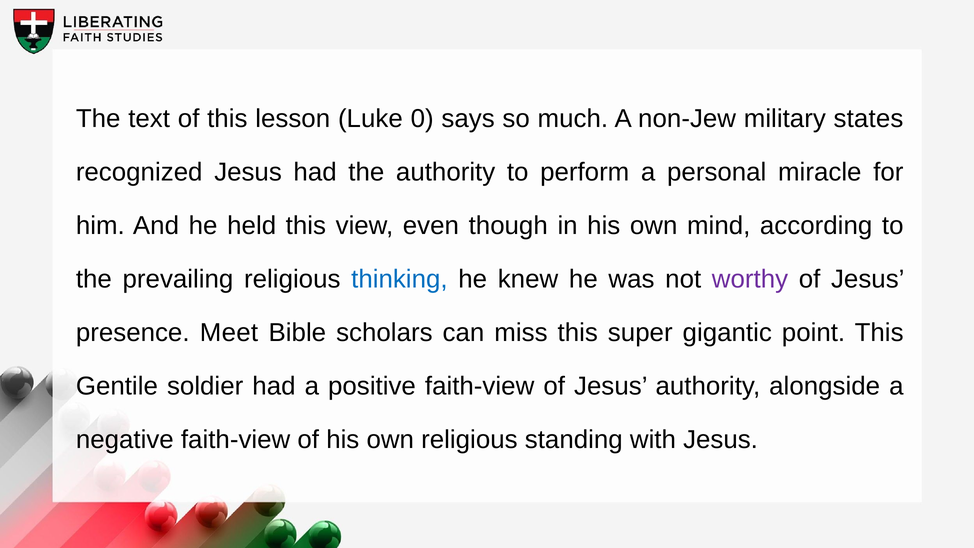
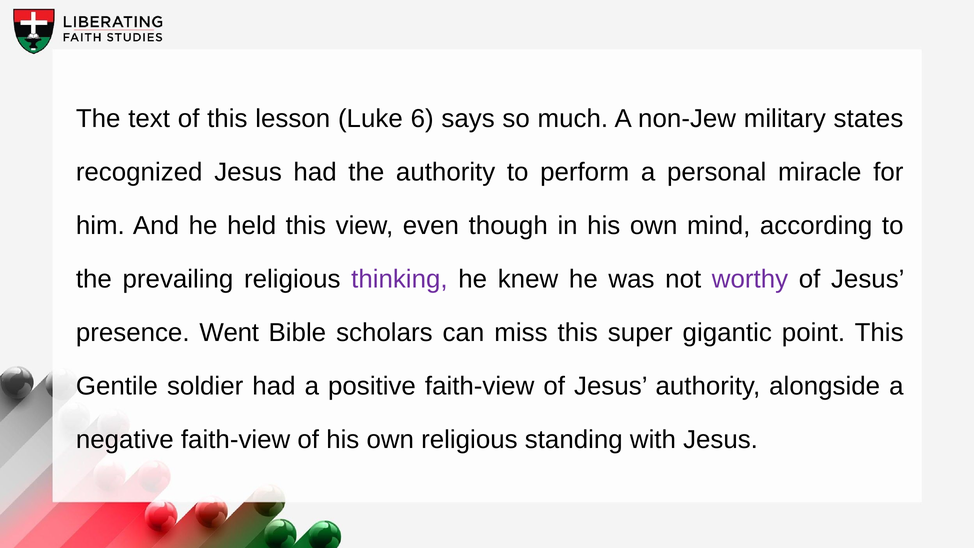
0: 0 -> 6 (422, 118)
thinking colour: blue -> purple (399, 279)
Meet: Meet -> Went (229, 333)
